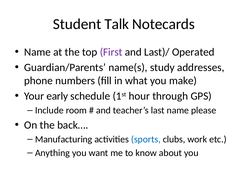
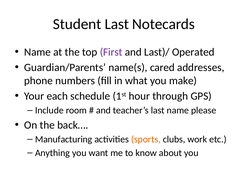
Student Talk: Talk -> Last (117, 24)
study: study -> cared (162, 67)
early: early -> each (57, 96)
sports colour: blue -> orange (146, 139)
